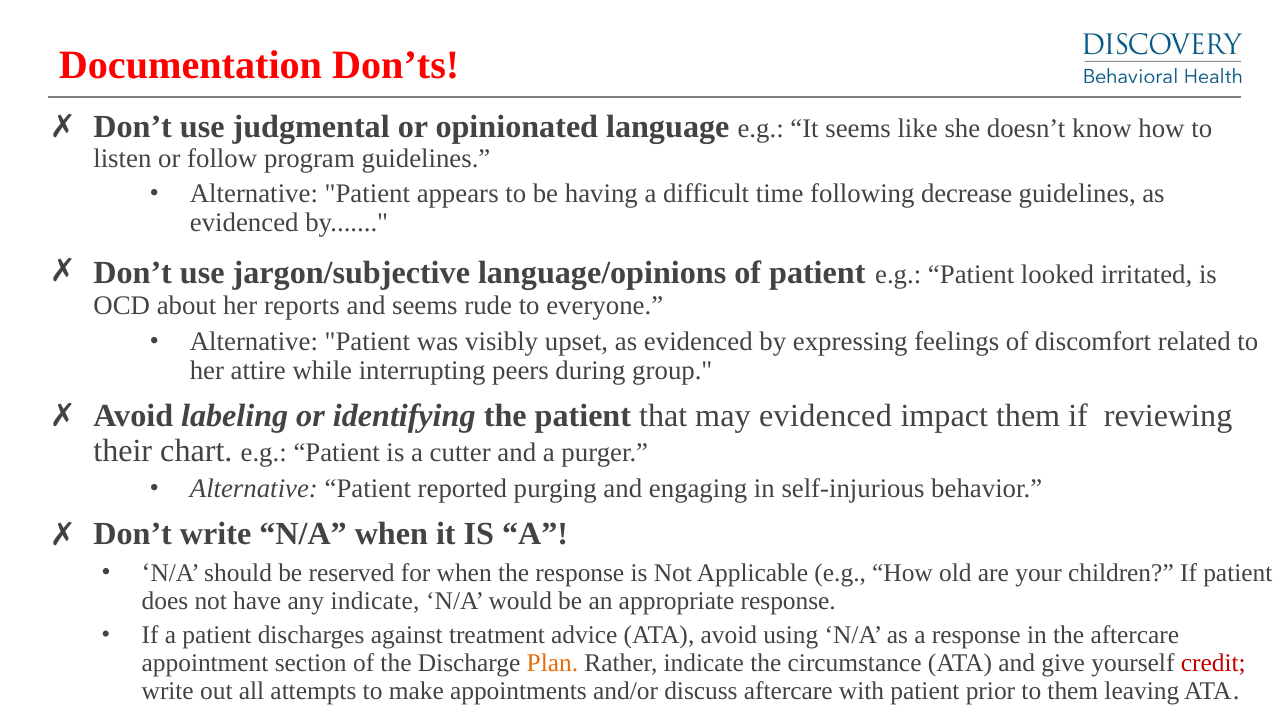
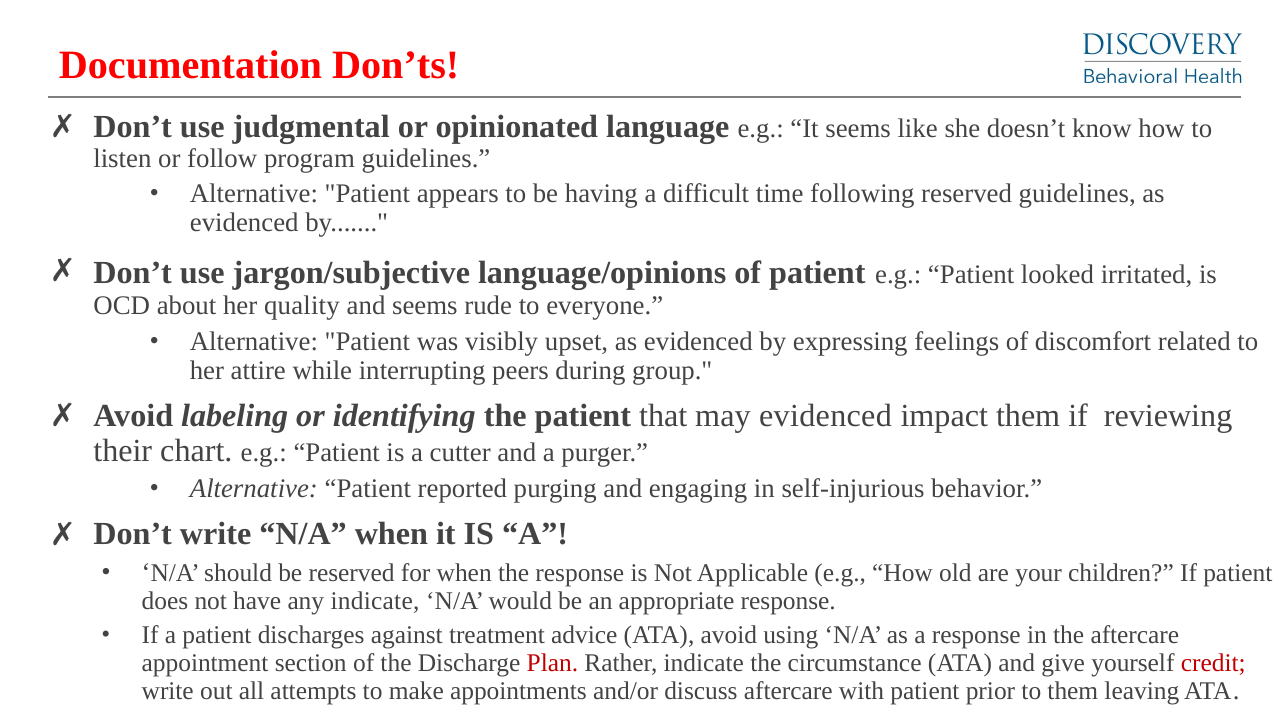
following decrease: decrease -> reserved (967, 194)
reports: reports -> quality (302, 306)
Plan colour: orange -> red (552, 662)
